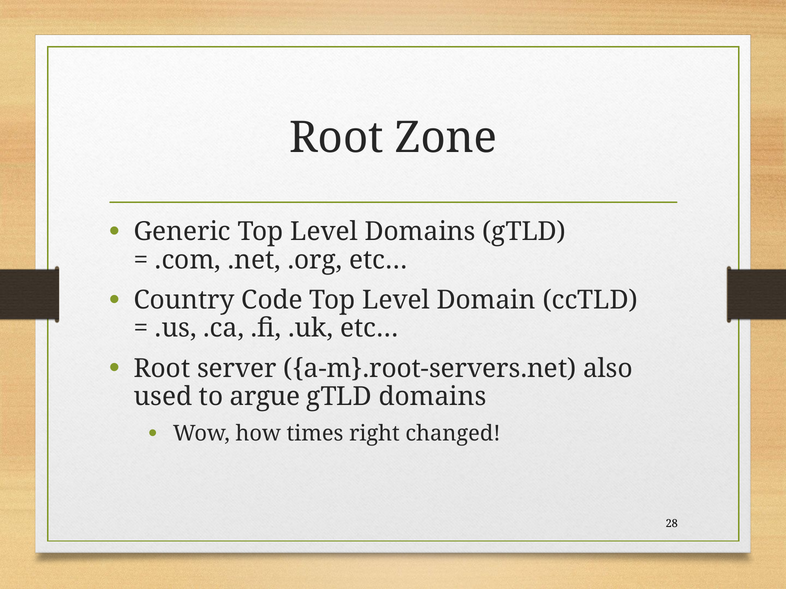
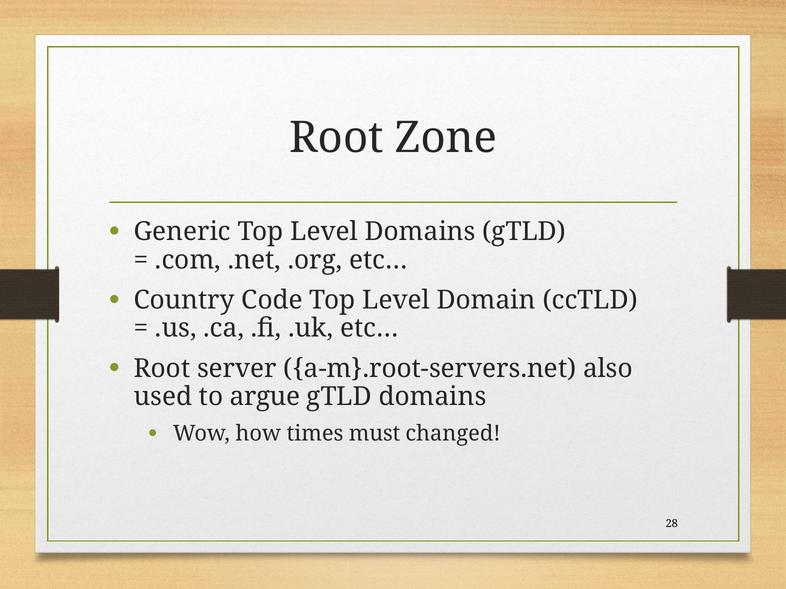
right: right -> must (375, 434)
